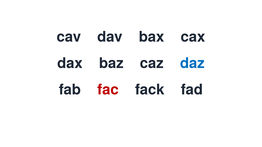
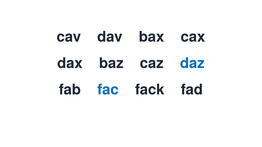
fac colour: red -> blue (108, 90)
